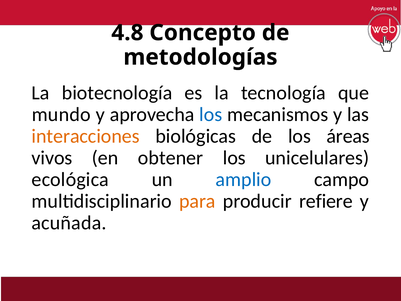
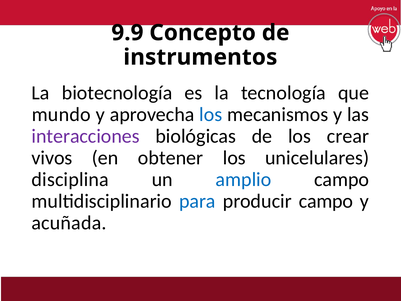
4.8: 4.8 -> 9.9 (127, 33)
metodologías: metodologías -> instrumentos (200, 57)
interacciones colour: orange -> purple (86, 136)
áreas: áreas -> crear (348, 136)
ecológica: ecológica -> disciplina (70, 179)
para colour: orange -> blue (197, 201)
producir refiere: refiere -> campo (326, 201)
